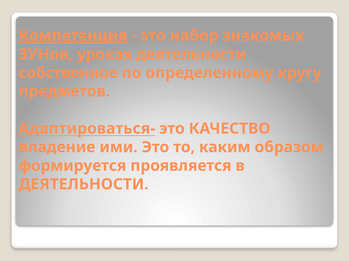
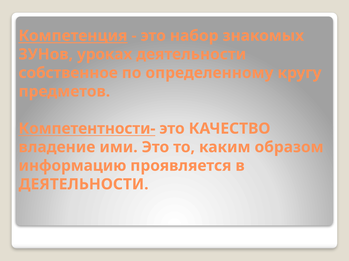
Адаптироваться-: Адаптироваться- -> Компетентности- (87, 129)
формируется: формируется -> информацию (72, 166)
